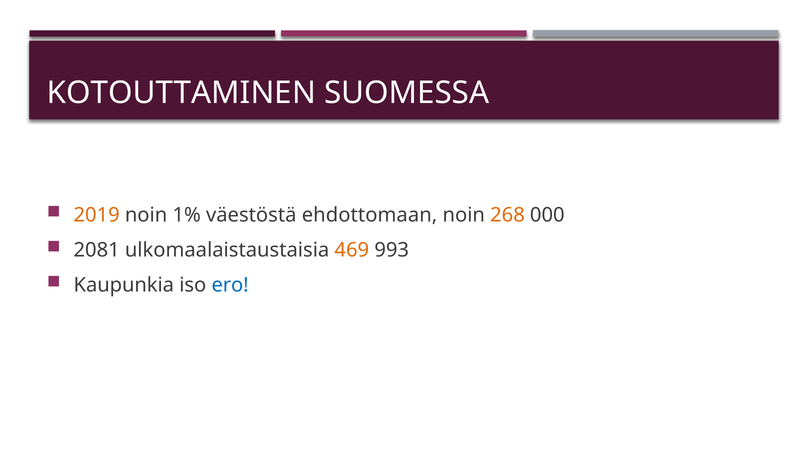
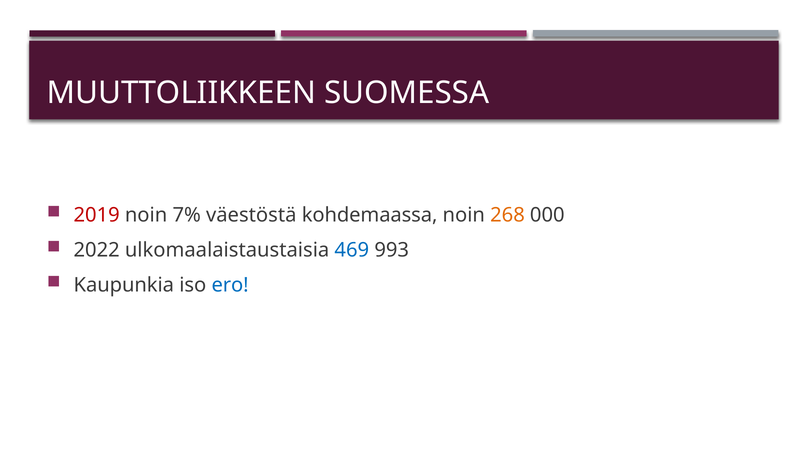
KOTOUTTAMINEN: KOTOUTTAMINEN -> MUUTTOLIIKKEEN (181, 93)
2019 colour: orange -> red (97, 215)
1%: 1% -> 7% (187, 215)
ehdottomaan: ehdottomaan -> kohdemaassa (370, 215)
2081: 2081 -> 2022 (97, 250)
469 colour: orange -> blue (352, 250)
